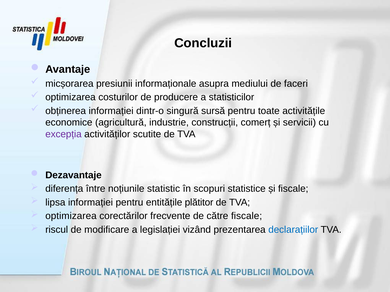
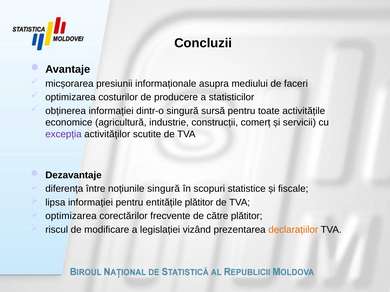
noțiunile statistic: statistic -> singură (164, 189)
către fiscale: fiscale -> plătitor (247, 216)
declarațiilor colour: blue -> orange (293, 230)
